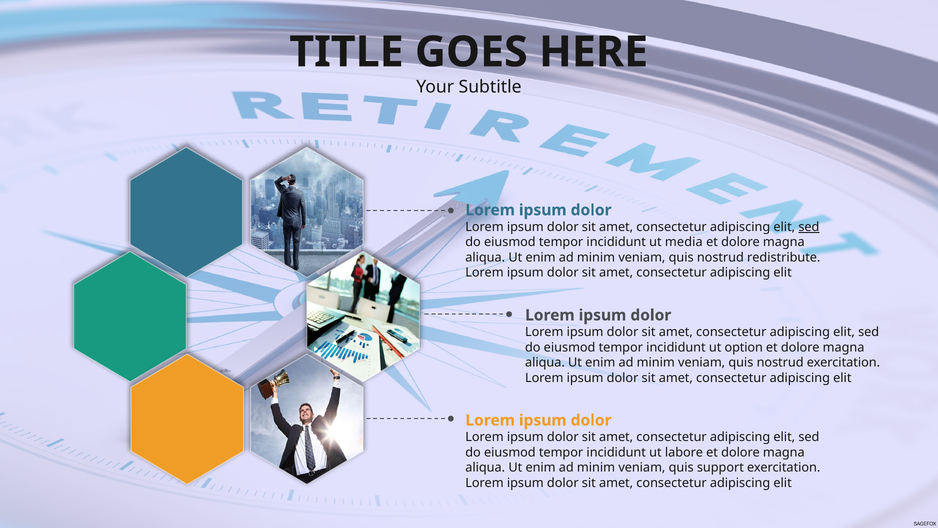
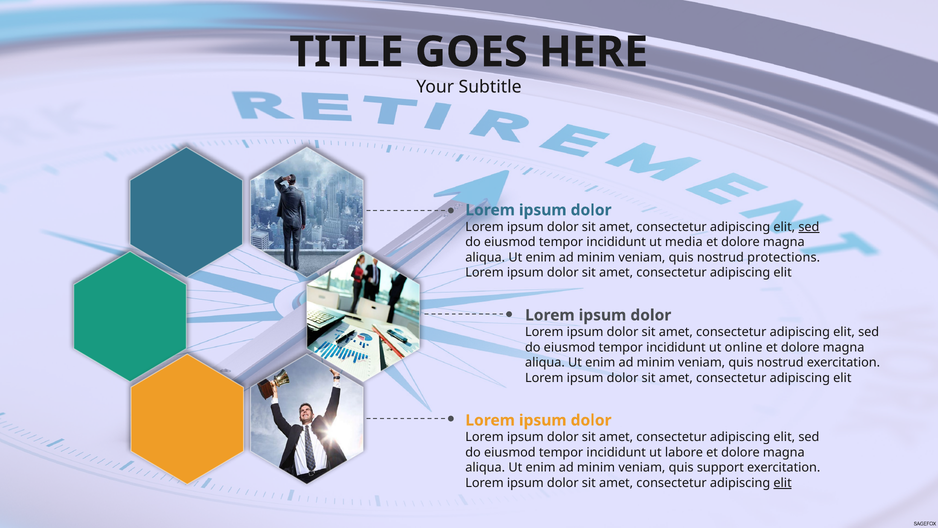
redistribute: redistribute -> protections (784, 257)
option: option -> online (744, 347)
elit underline: none -> present (783, 483)
